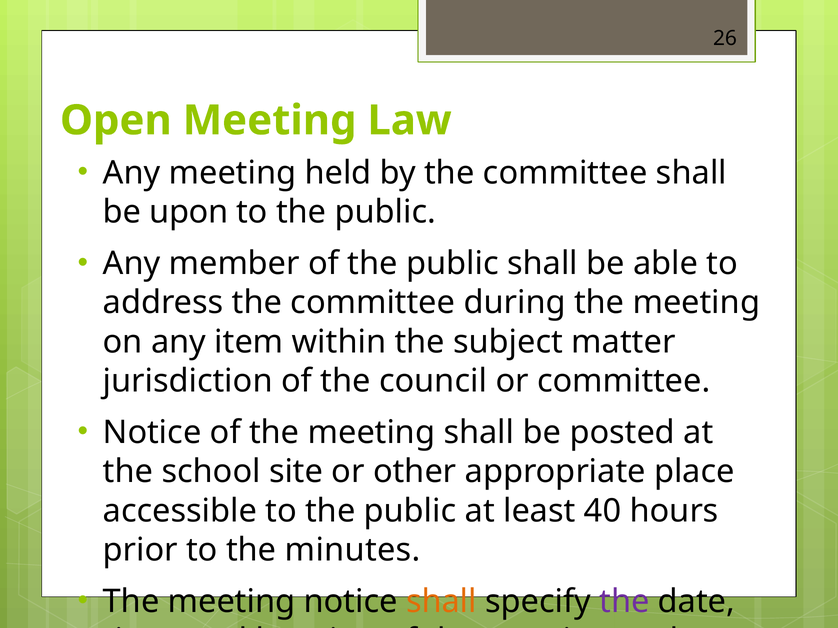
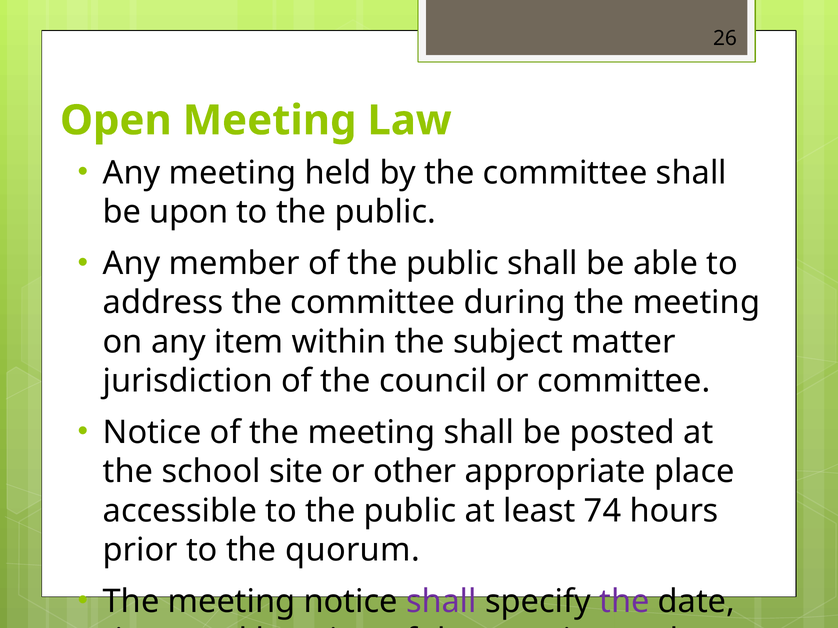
40: 40 -> 74 (603, 511)
minutes: minutes -> quorum (353, 550)
shall colour: orange -> purple (441, 602)
